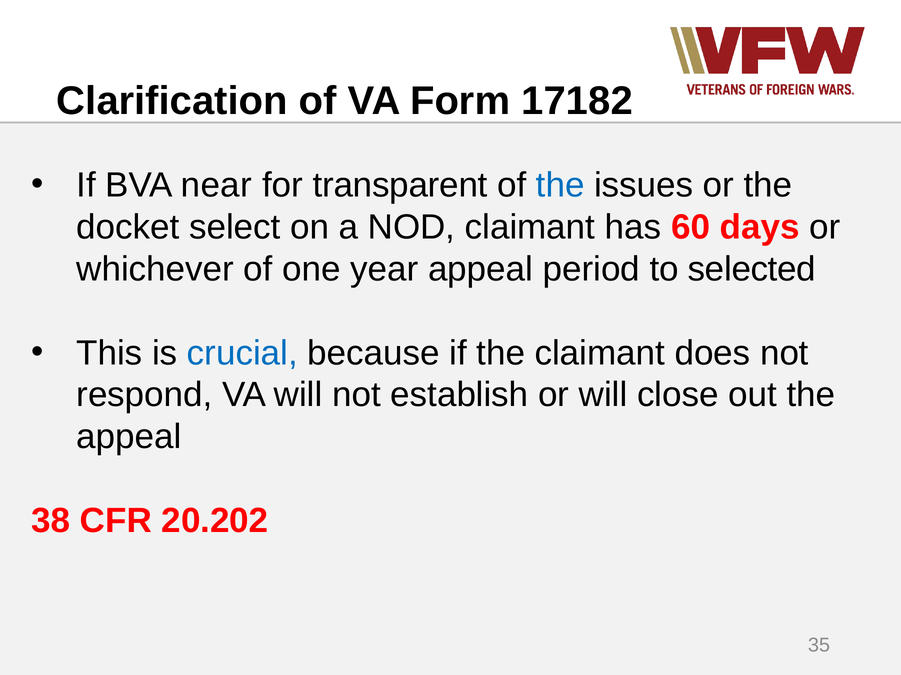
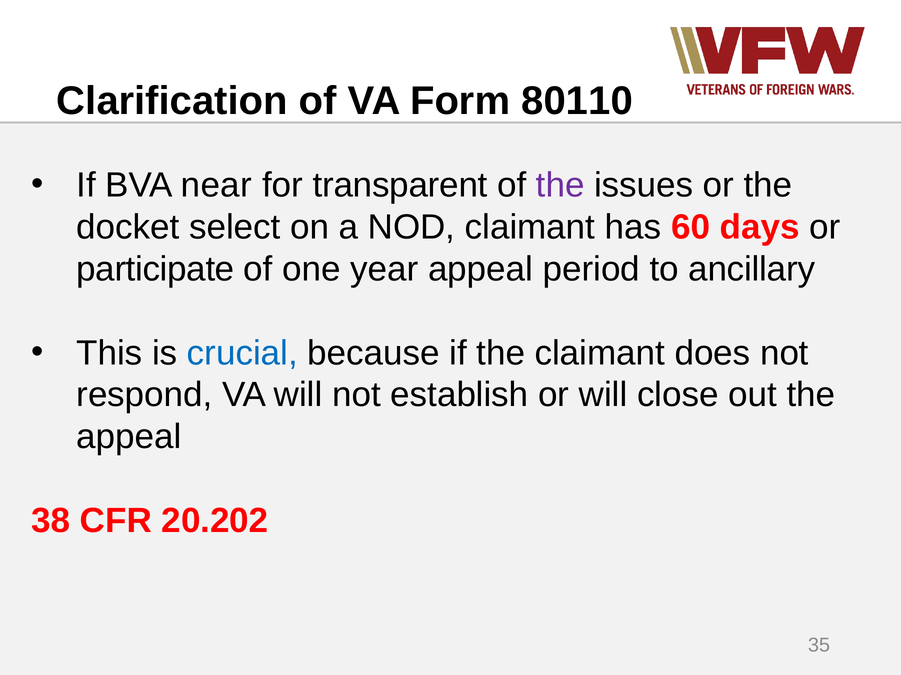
17182: 17182 -> 80110 (577, 101)
the colour: blue -> purple (560, 186)
whichever: whichever -> participate (155, 269)
selected: selected -> ancillary (752, 269)
